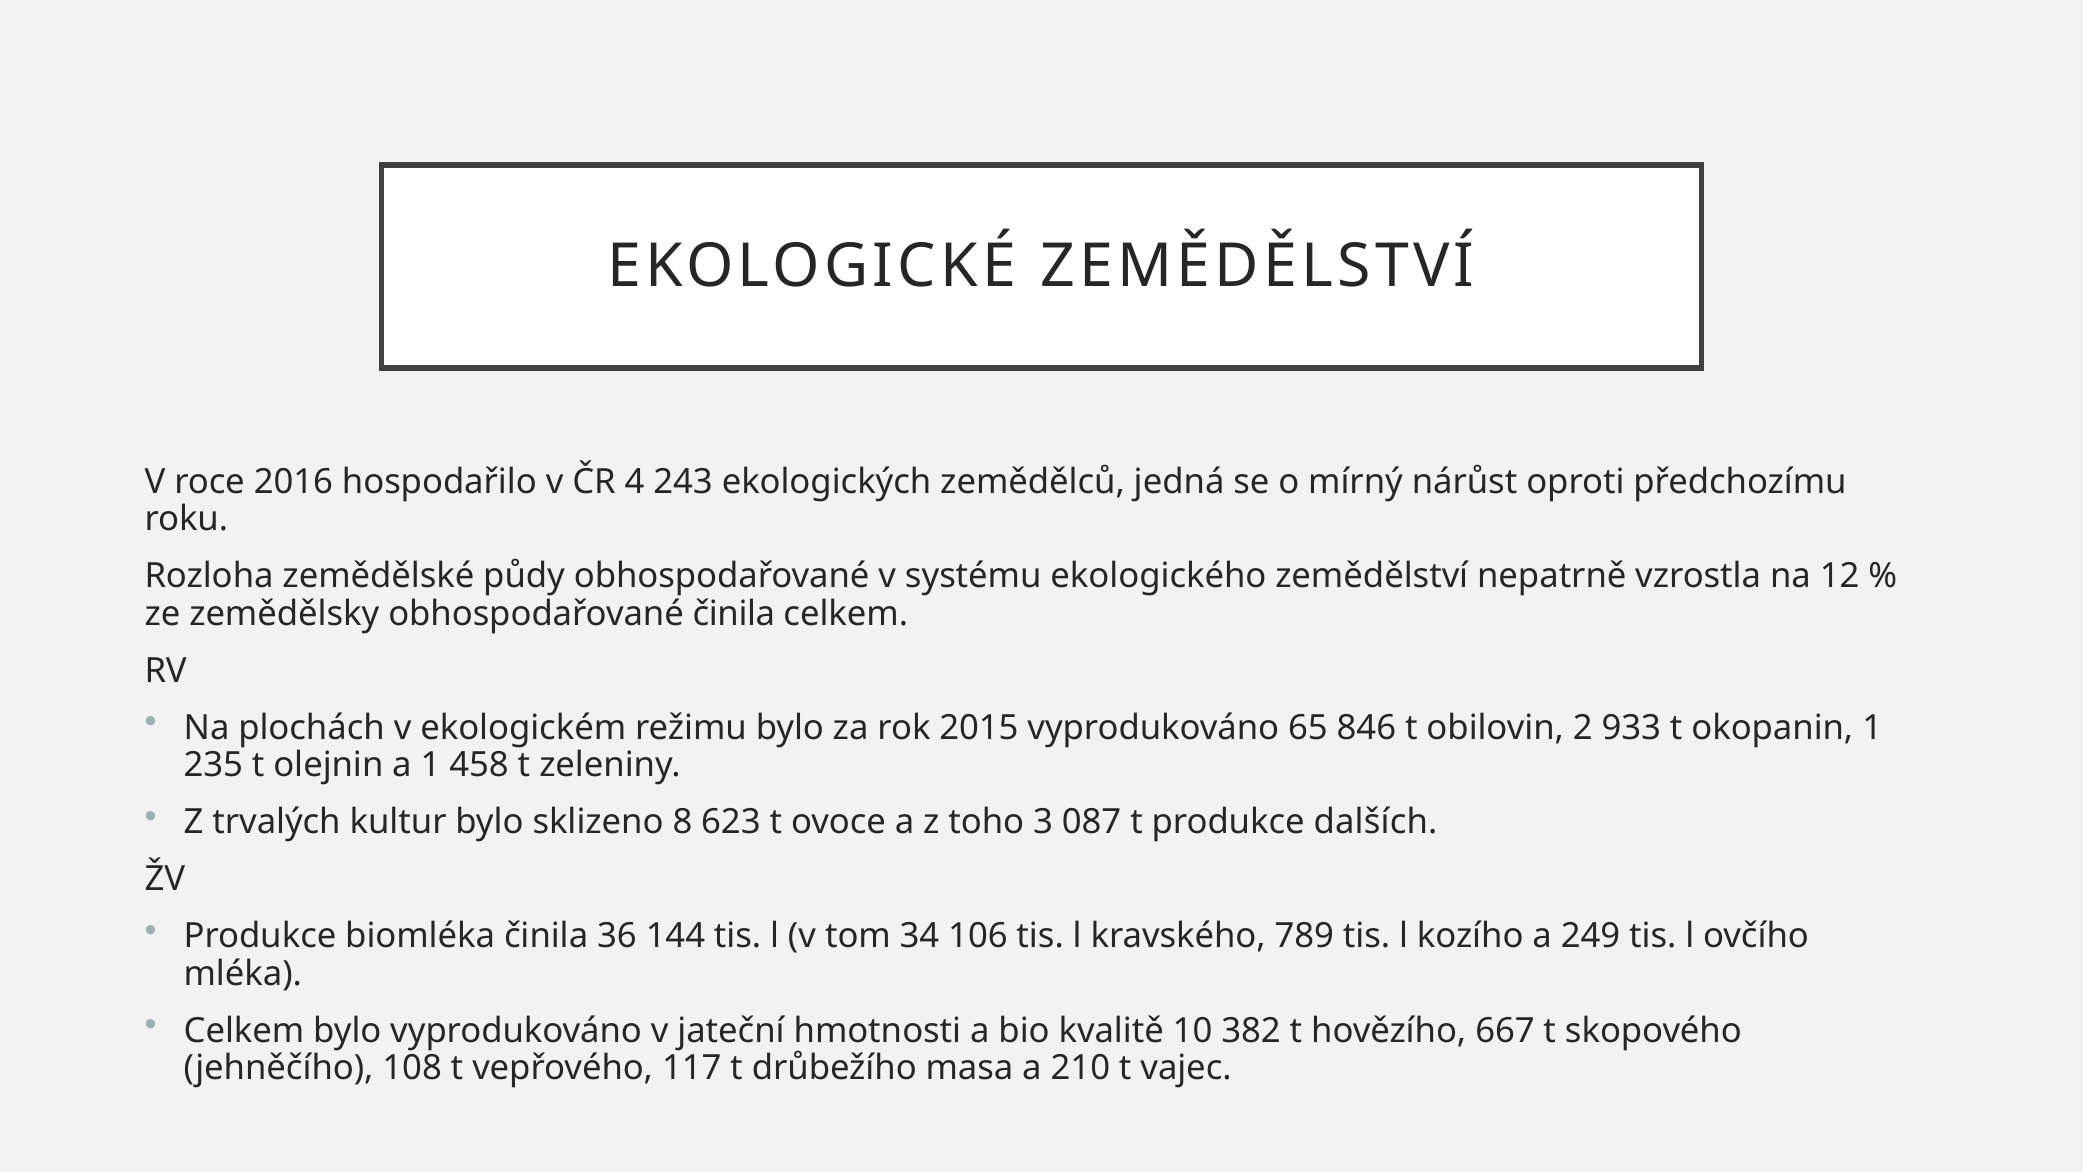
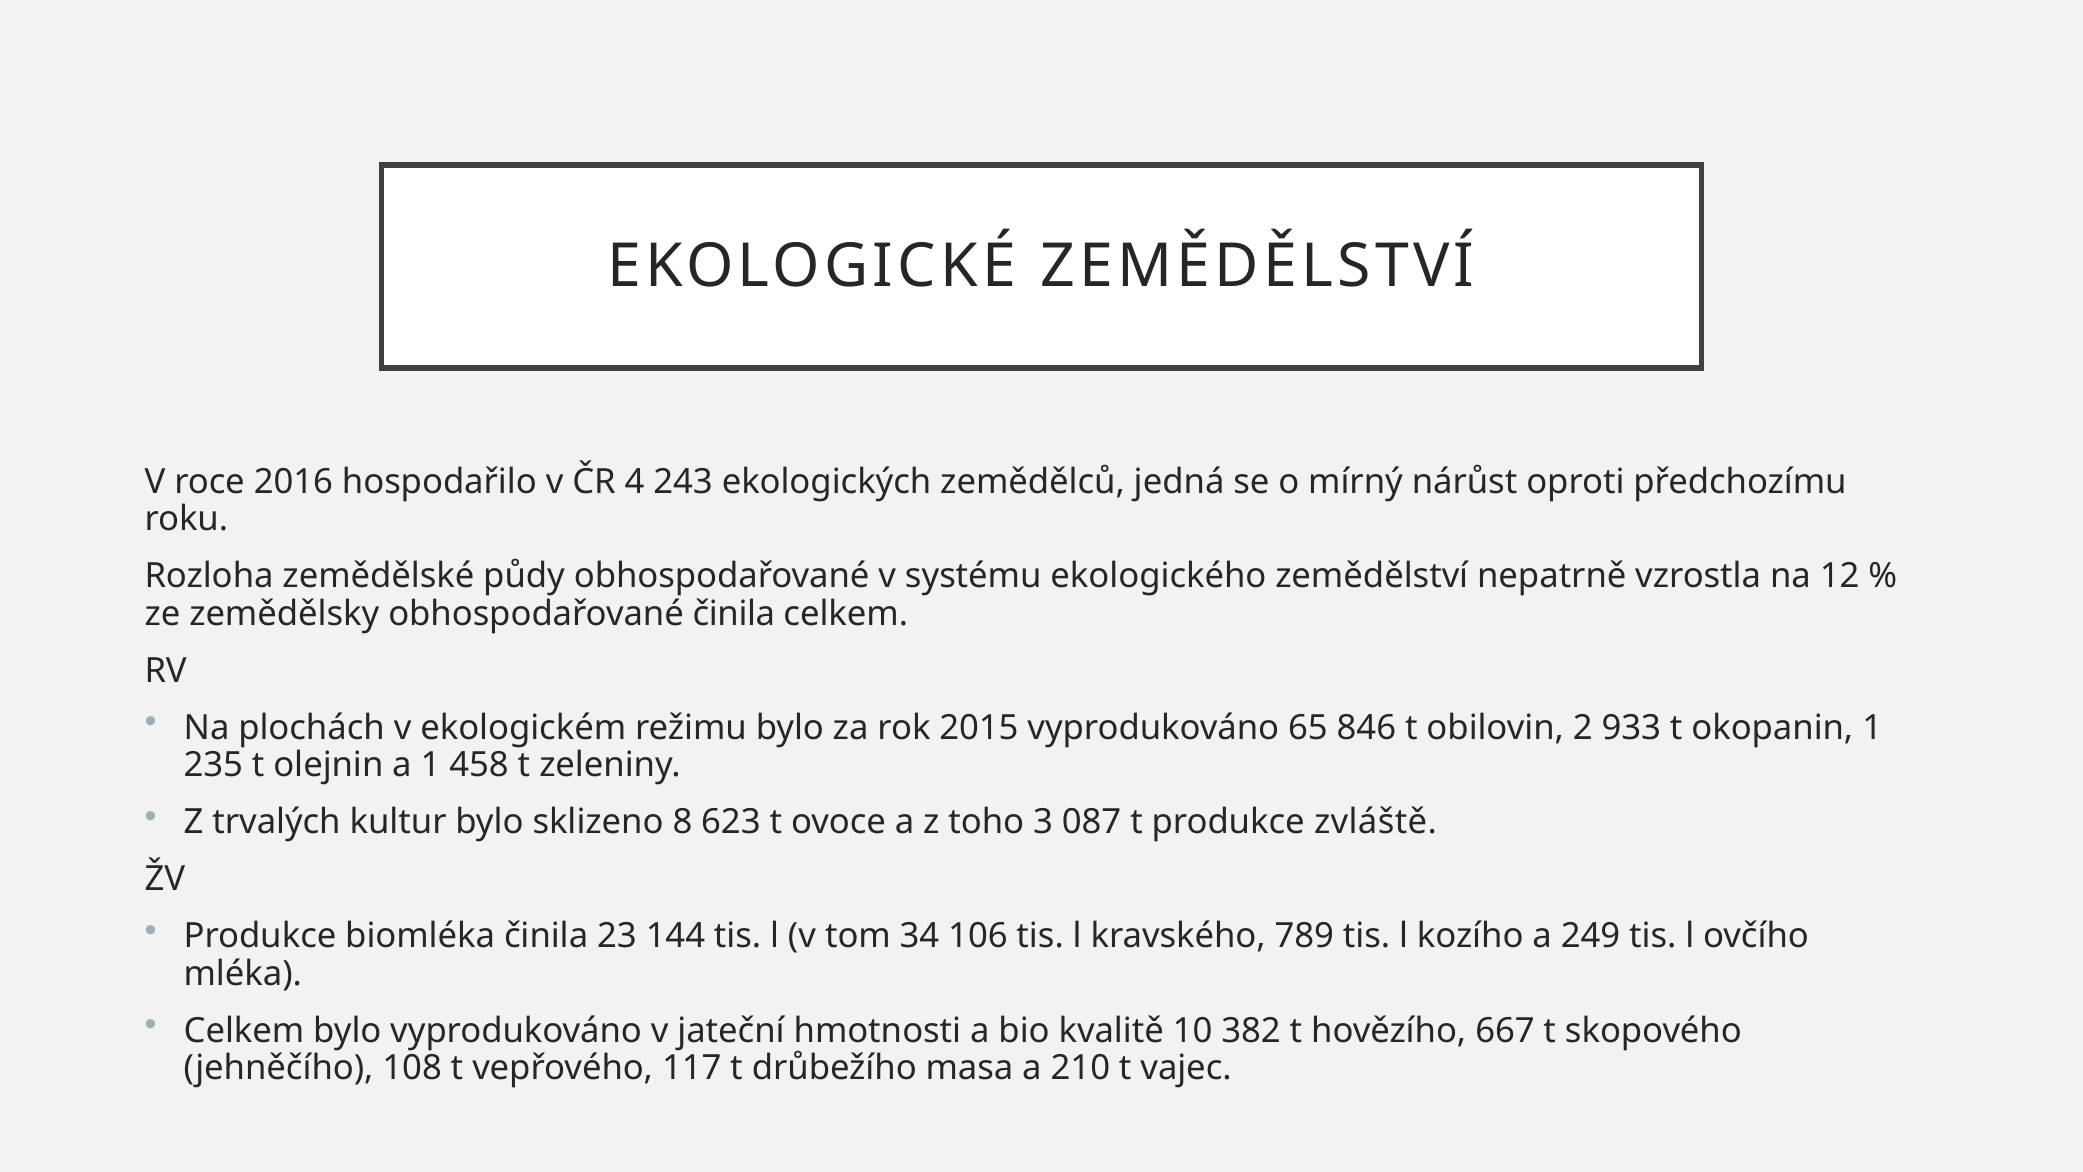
dalších: dalších -> zvláště (1375, 822)
36: 36 -> 23 (617, 936)
